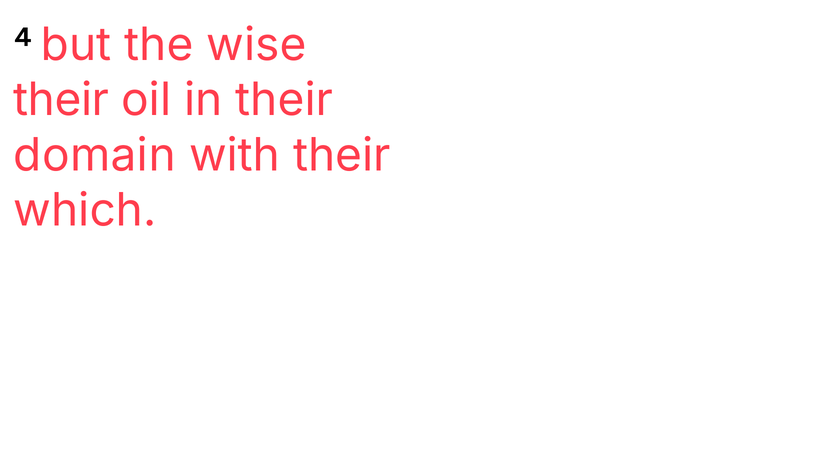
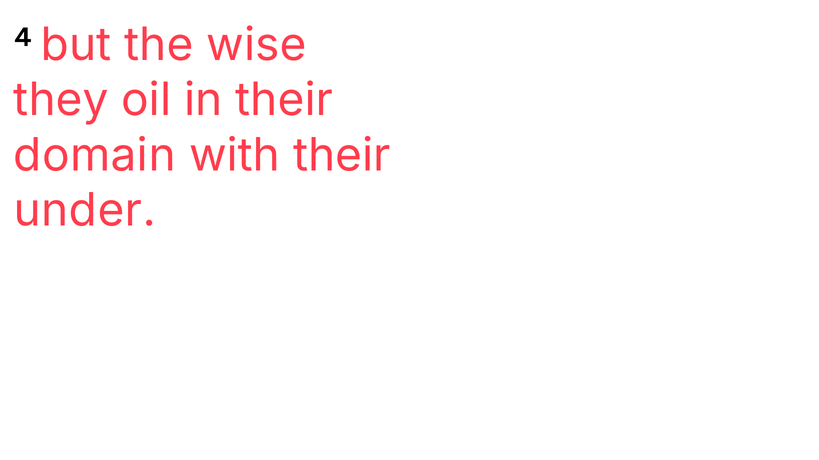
their: their -> they (61, 100)
which: which -> under (85, 211)
